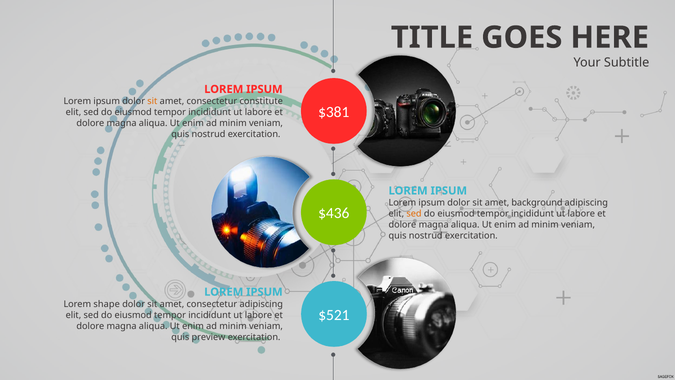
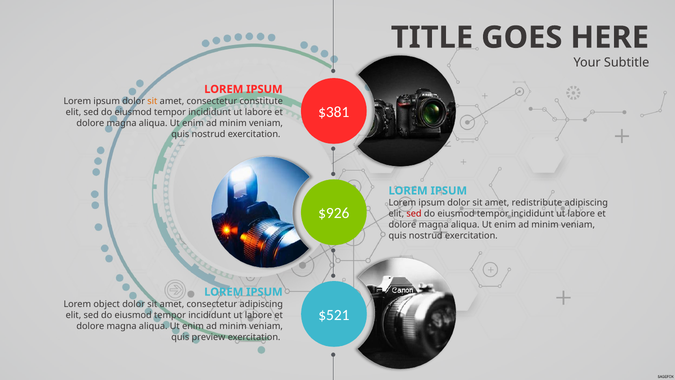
background: background -> redistribute (537, 203)
$436: $436 -> $926 (334, 213)
sed colour: orange -> red (414, 214)
shape: shape -> object (107, 304)
